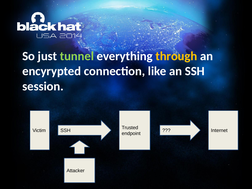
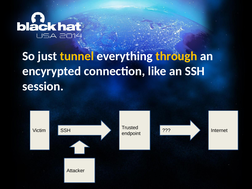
tunnel colour: light green -> yellow (77, 56)
